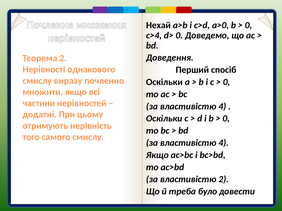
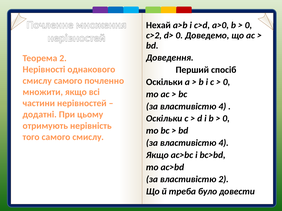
с>4: с>4 -> с>2 (154, 35)
смислу виразу: виразу -> самого (68, 81)
